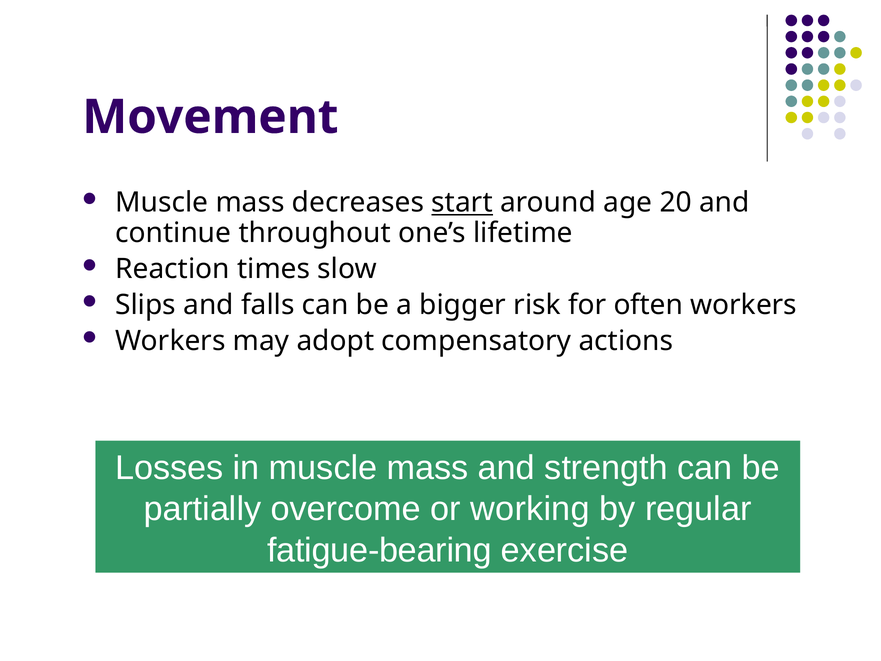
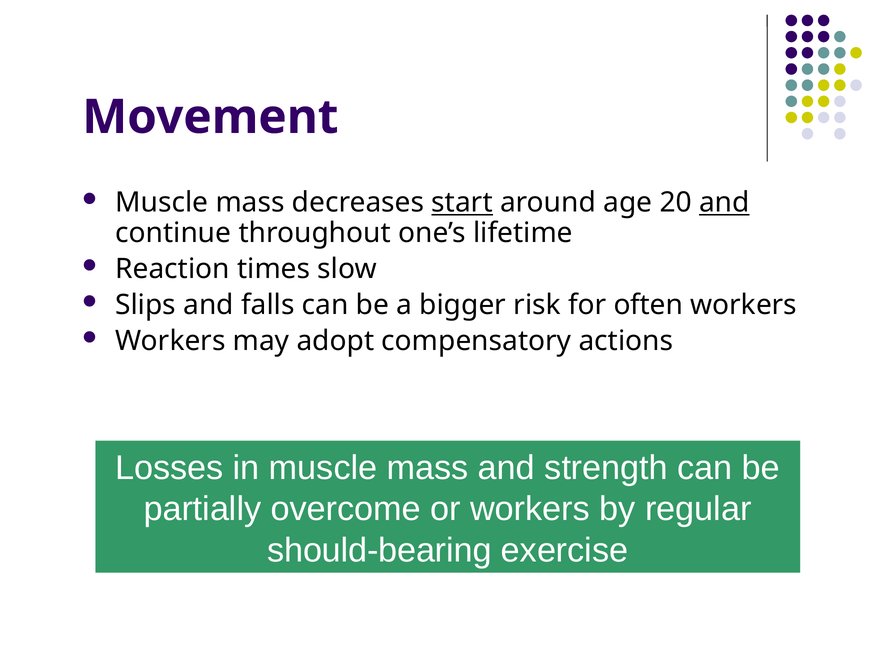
and underline: none -> present (724, 203)
or working: working -> workers (530, 509)
fatigue-bearing: fatigue-bearing -> should-bearing (379, 550)
